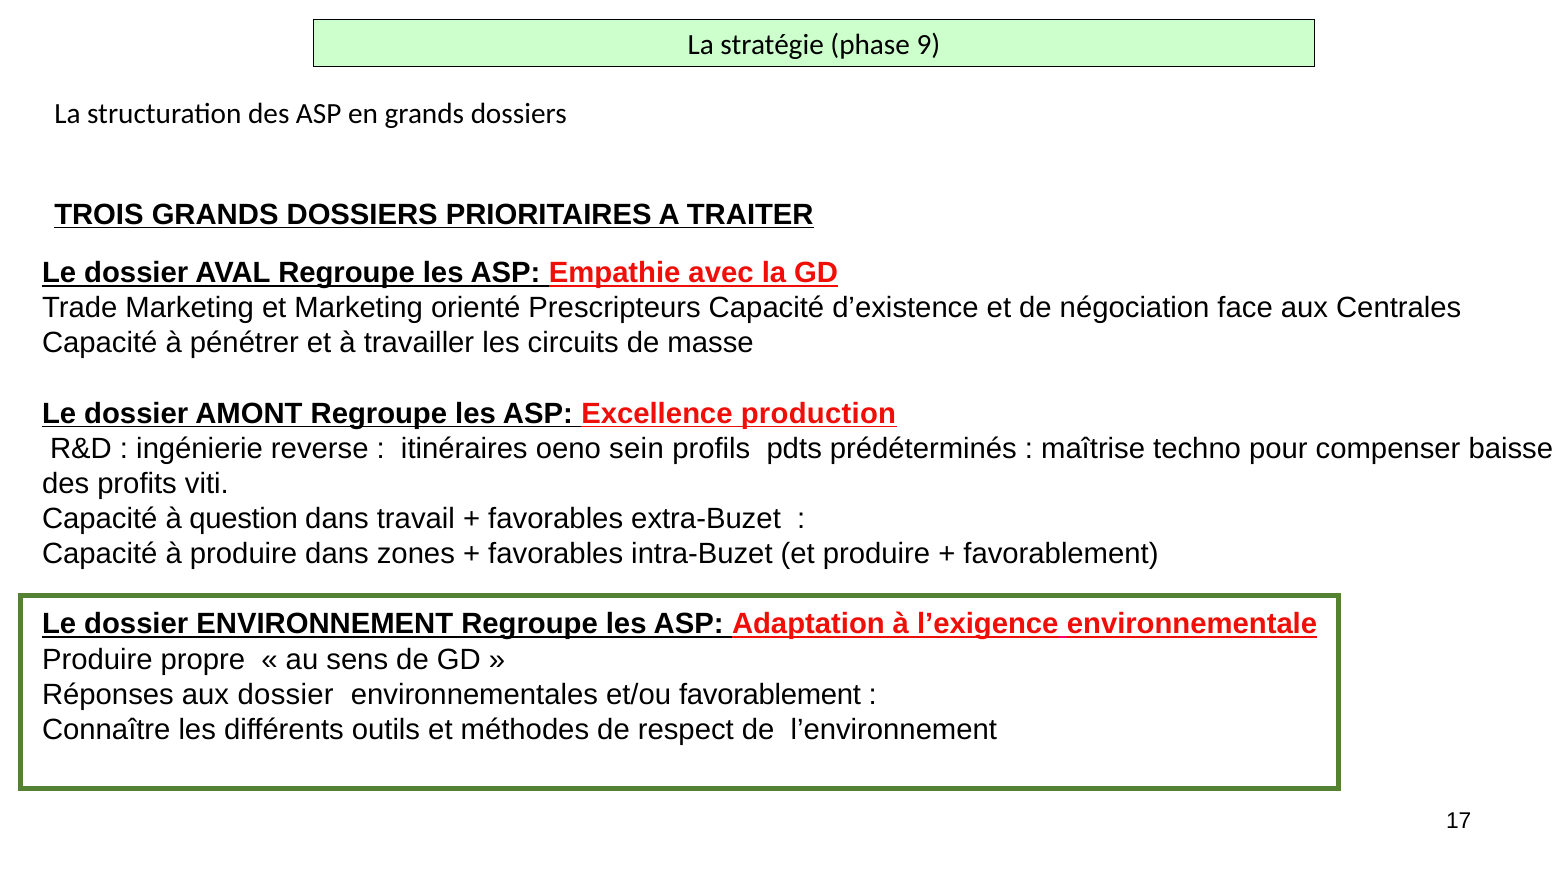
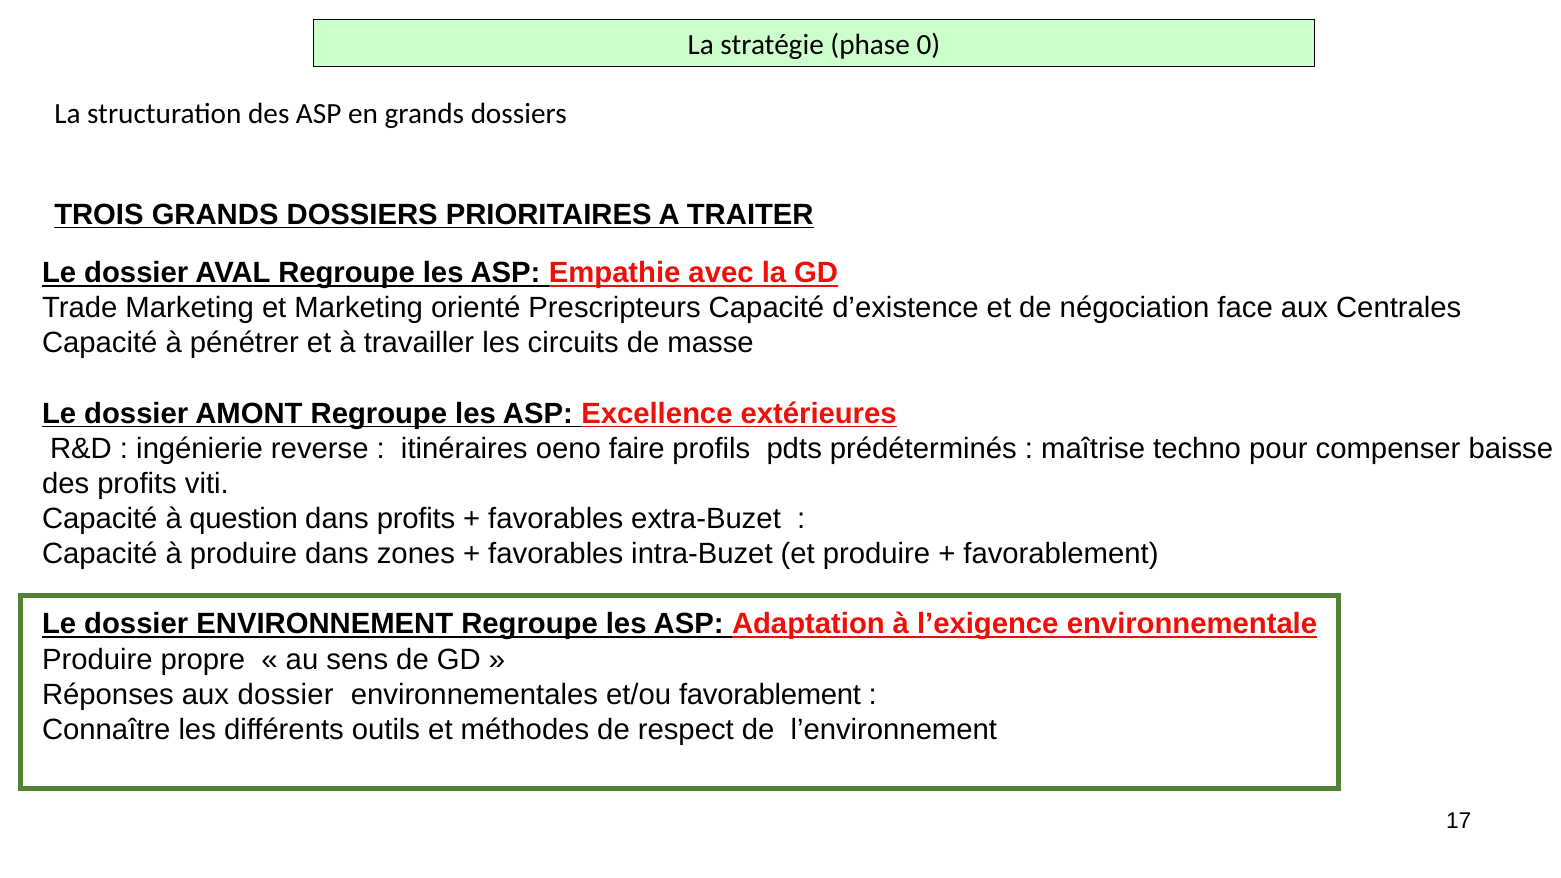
9: 9 -> 0 (928, 45)
production: production -> extérieures (819, 414)
sein: sein -> faire (637, 449)
dans travail: travail -> profits (416, 519)
